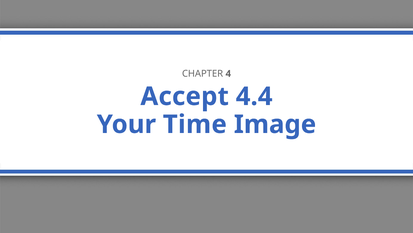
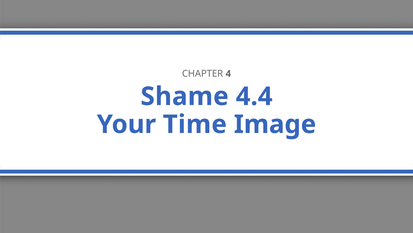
Accept: Accept -> Shame (185, 96)
